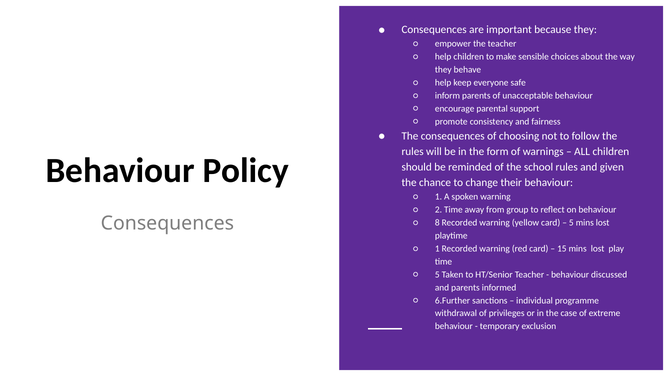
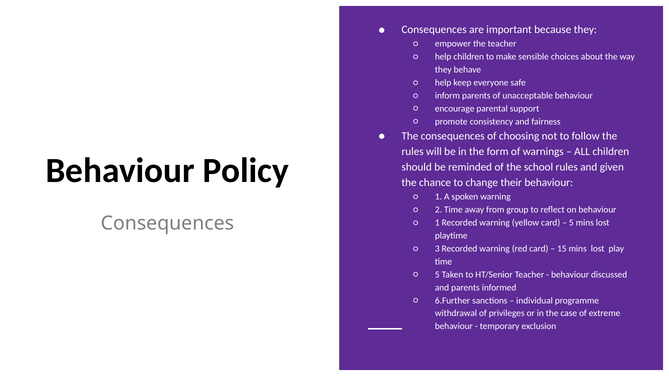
8: 8 -> 1 (437, 223)
1: 1 -> 3 (437, 249)
